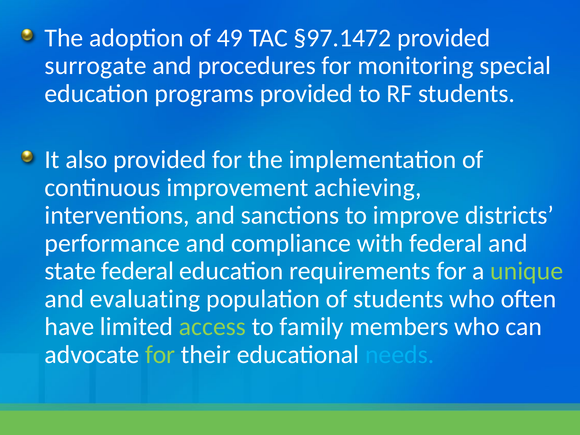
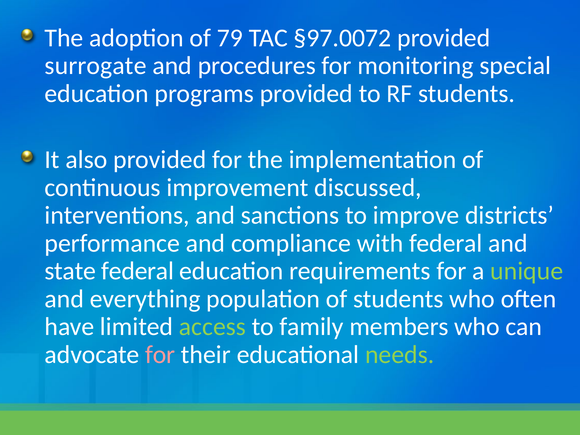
49: 49 -> 79 (230, 38)
§97.1472: §97.1472 -> §97.0072 (343, 38)
achieving: achieving -> discussed (368, 188)
evaluating: evaluating -> everything (145, 299)
for colour: light green -> pink (160, 355)
needs colour: light blue -> light green (400, 355)
